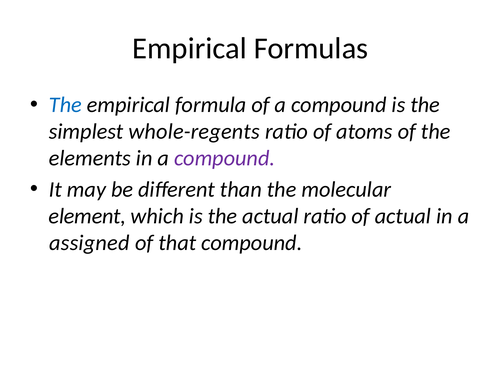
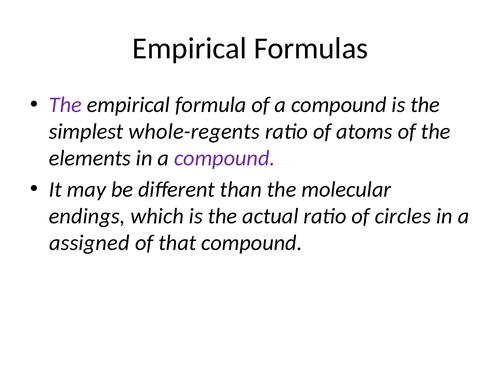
The colour: blue -> purple (65, 105)
element: element -> endings (87, 216)
of actual: actual -> circles (403, 216)
